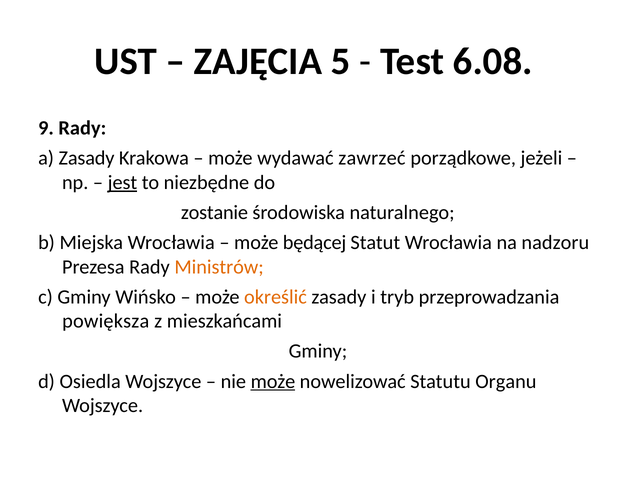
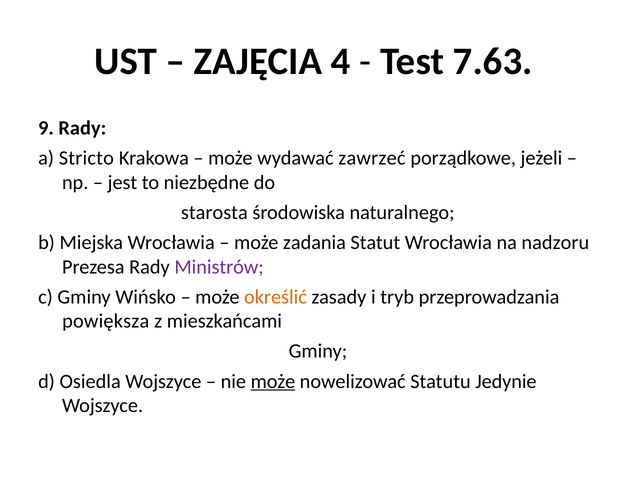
5: 5 -> 4 (341, 62)
6.08: 6.08 -> 7.63 (493, 62)
a Zasady: Zasady -> Stricto (86, 158)
jest underline: present -> none (122, 182)
zostanie: zostanie -> starosta (214, 212)
będącej: będącej -> zadania (314, 243)
Ministrów colour: orange -> purple (219, 267)
Organu: Organu -> Jedynie (506, 381)
